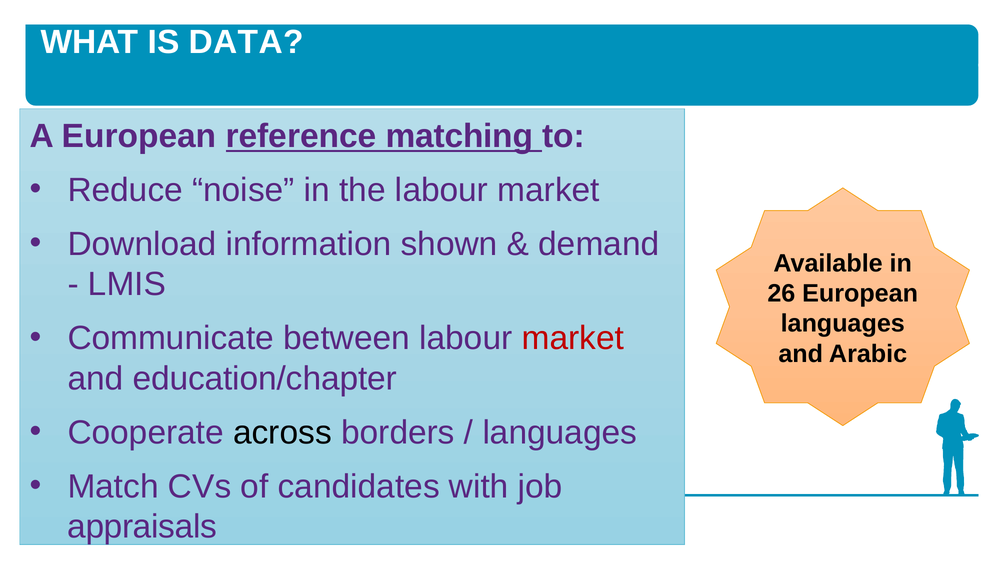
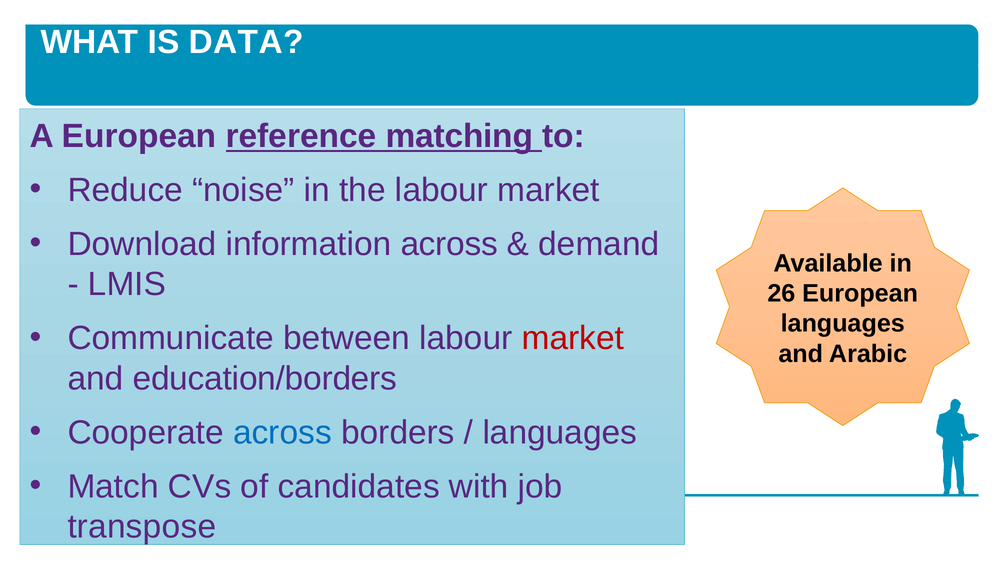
information shown: shown -> across (449, 244)
education/chapter: education/chapter -> education/borders (265, 378)
across colour: black -> blue (282, 432)
appraisals: appraisals -> transpose (142, 526)
